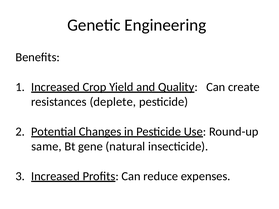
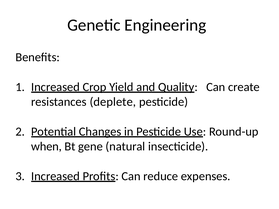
same: same -> when (47, 147)
